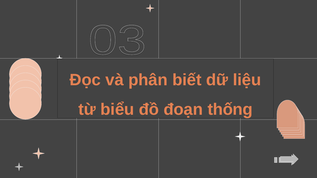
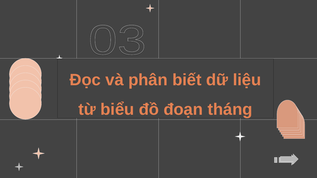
thống: thống -> tháng (230, 110)
